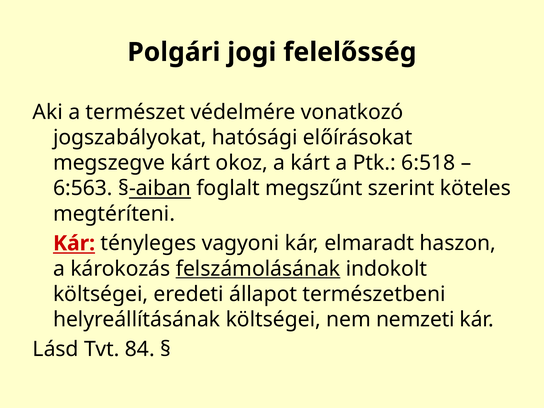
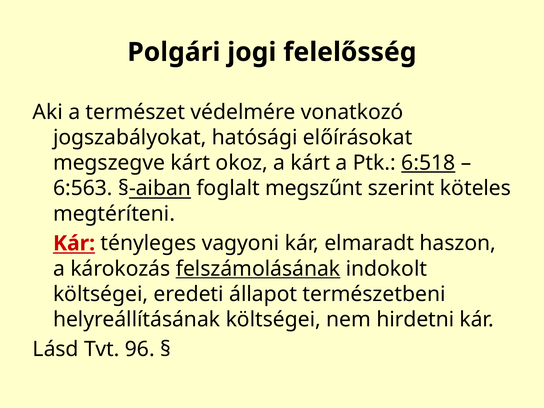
6:518 underline: none -> present (428, 163)
nemzeti: nemzeti -> hirdetni (415, 320)
84: 84 -> 96 (140, 349)
